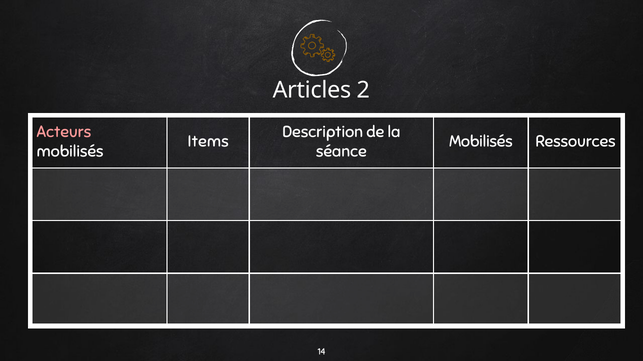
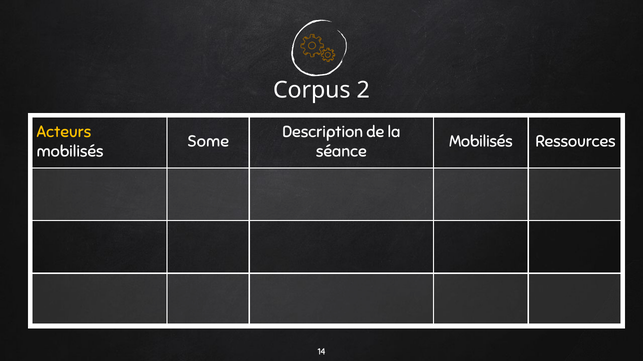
Articles: Articles -> Corpus (312, 90)
Acteurs colour: pink -> yellow (64, 132)
Items: Items -> Some (208, 142)
